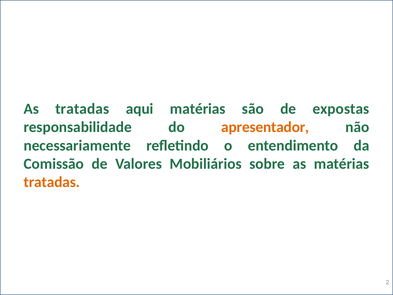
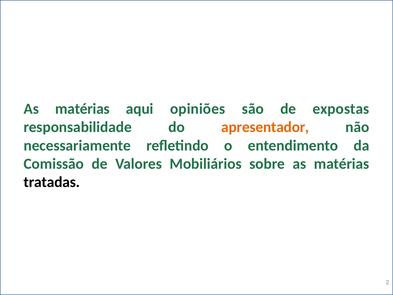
tratadas: tratadas -> matérias (82, 109)
aqui matérias: matérias -> opiniões (198, 109)
tratadas colour: orange -> black (52, 182)
